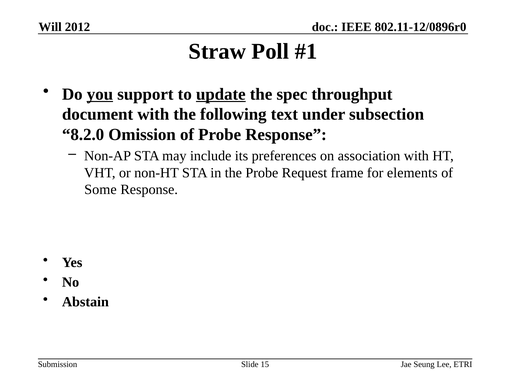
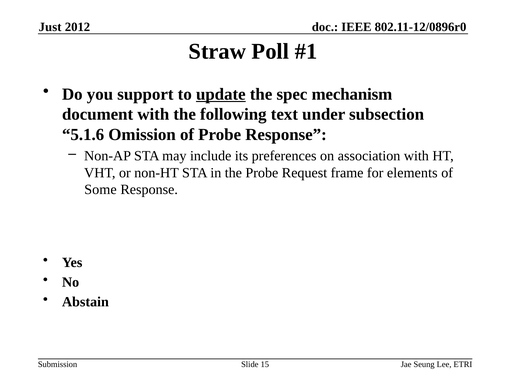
Will: Will -> Just (50, 27)
you underline: present -> none (100, 94)
throughput: throughput -> mechanism (352, 94)
8.2.0: 8.2.0 -> 5.1.6 (83, 134)
